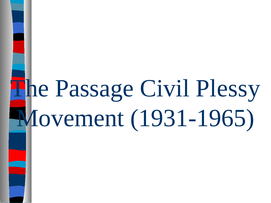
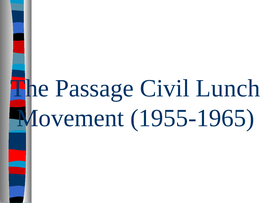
Plessy: Plessy -> Lunch (228, 88)
1931-1965: 1931-1965 -> 1955-1965 (192, 118)
